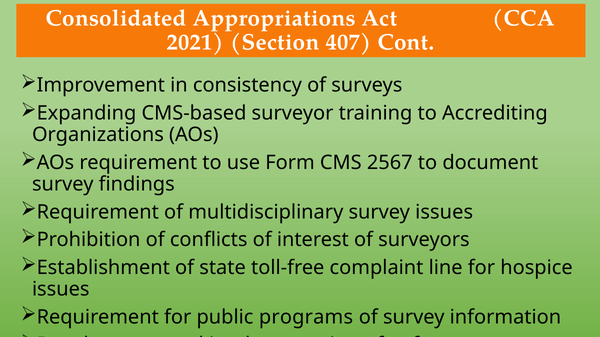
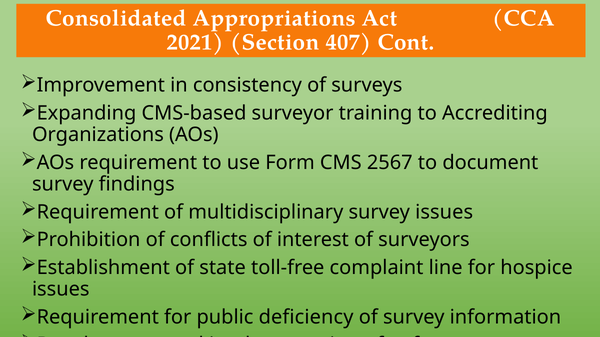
programs: programs -> deficiency (306, 317)
